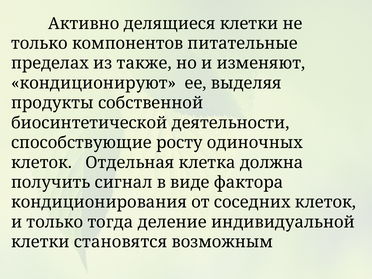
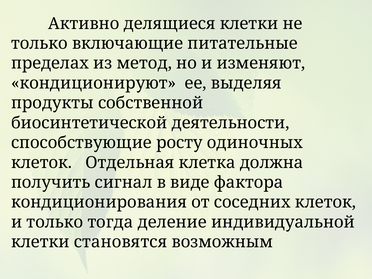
компонентов: компонентов -> включающие (128, 43)
также: также -> метод (144, 63)
